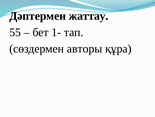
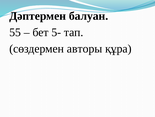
жаттау: жаттау -> балуан (89, 16)
1-: 1- -> 5- (56, 32)
